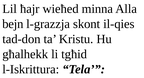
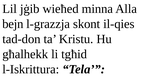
ħajr: ħajr -> jġib (30, 9)
